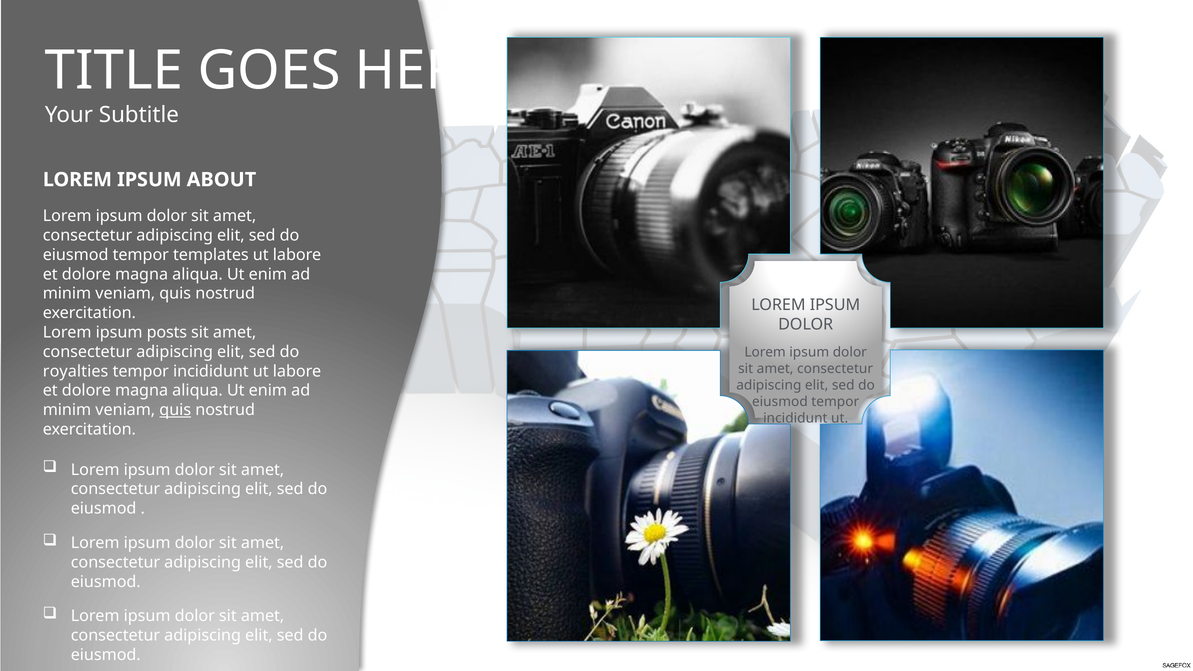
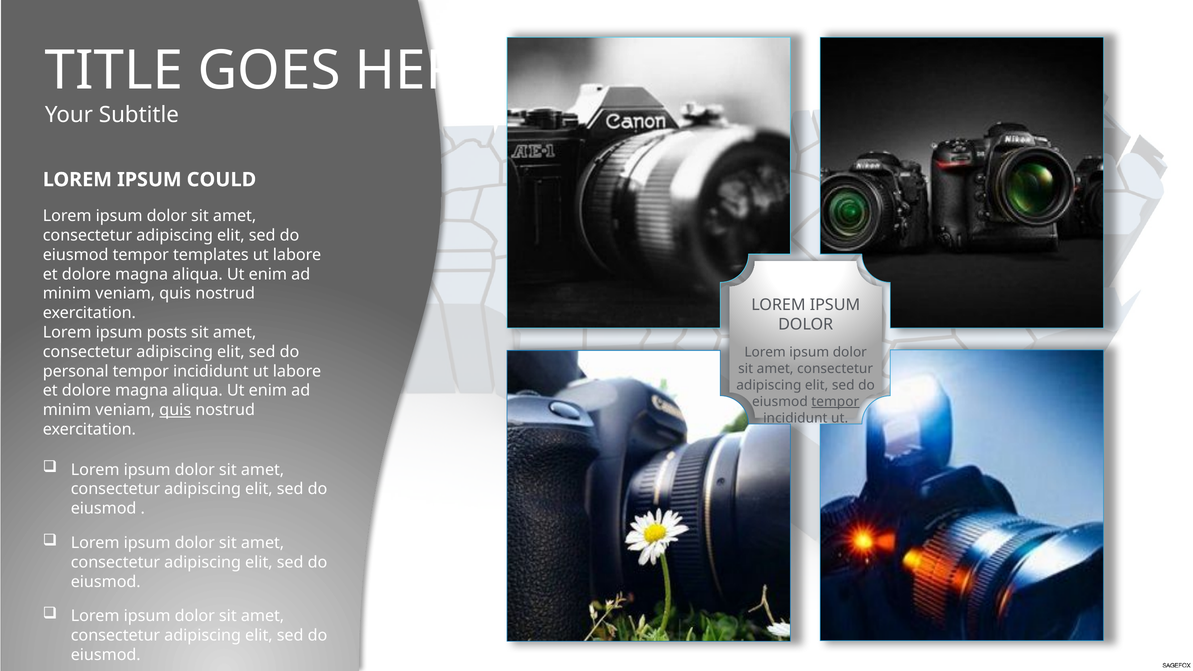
ABOUT: ABOUT -> COULD (221, 180)
royalties: royalties -> personal (76, 371)
tempor underline: none -> present (835, 402)
